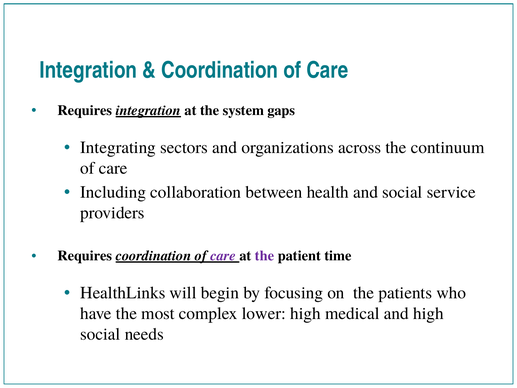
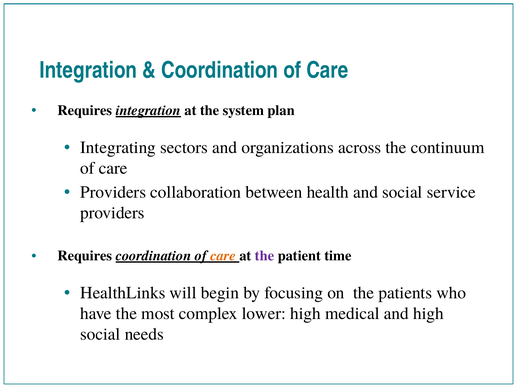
gaps: gaps -> plan (281, 110)
Including: Including -> Providers (113, 192)
care colour: purple -> orange (223, 256)
